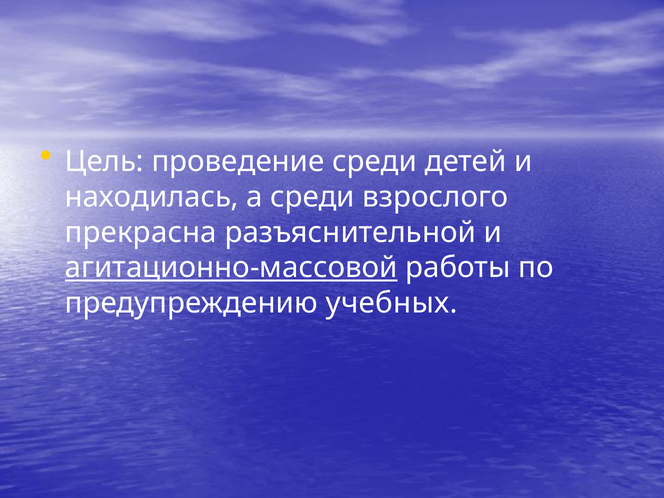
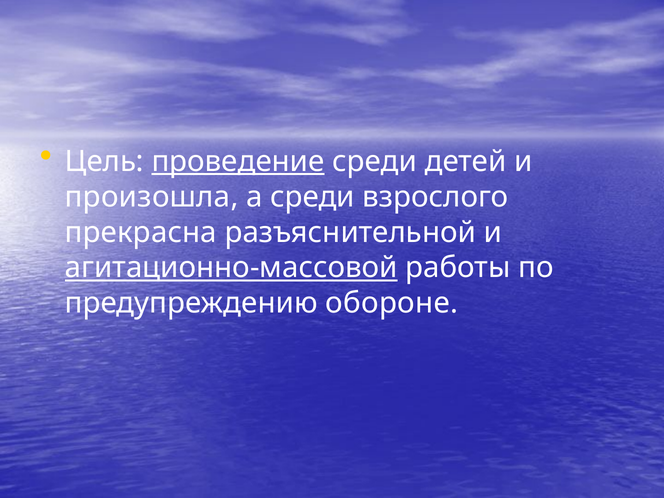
проведение underline: none -> present (238, 161)
находилась: находилась -> произошла (152, 197)
учебных: учебных -> обороне (392, 303)
